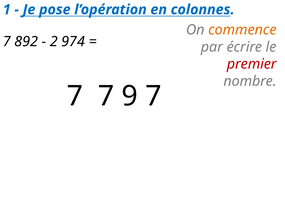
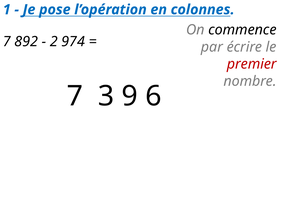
commence colour: orange -> black (242, 30)
7 7: 7 -> 3 (106, 96)
9 7: 7 -> 6 (153, 96)
